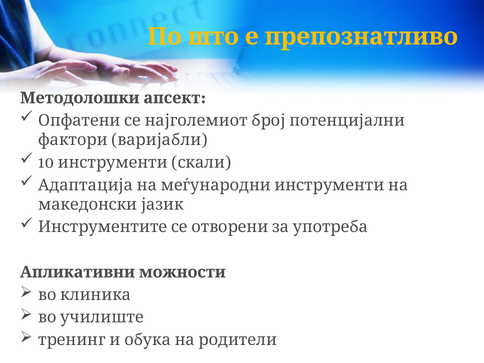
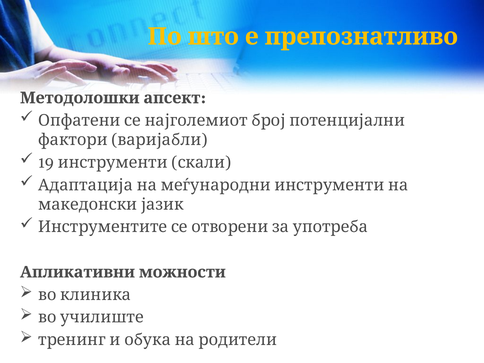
10: 10 -> 19 (46, 162)
